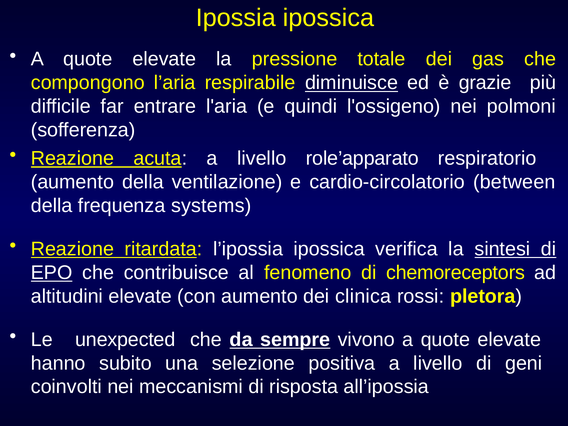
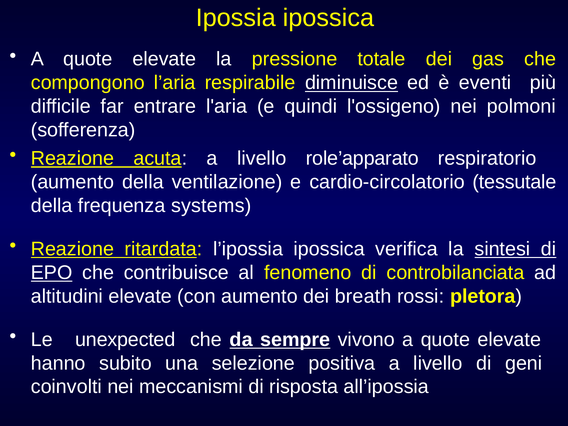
grazie: grazie -> eventi (485, 83)
between: between -> tessutale (514, 182)
chemoreceptors: chemoreceptors -> controbilanciata (455, 273)
clinica: clinica -> breath (363, 296)
